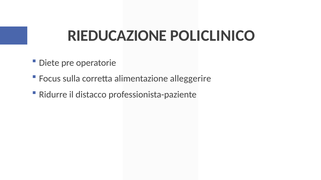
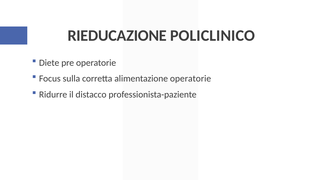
alimentazione alleggerire: alleggerire -> operatorie (191, 79)
